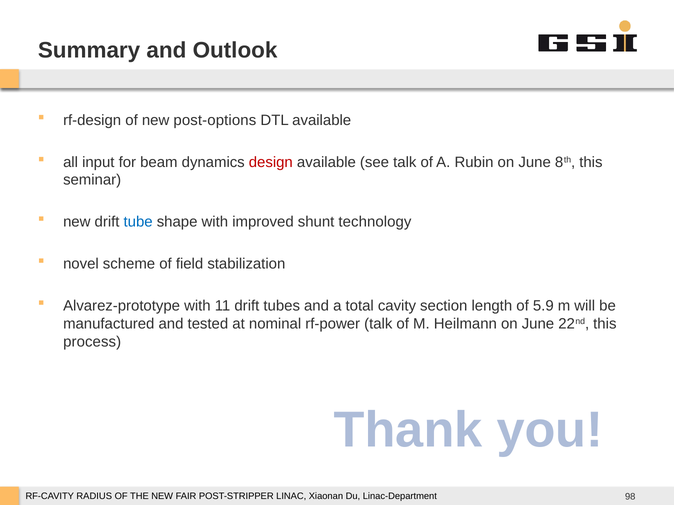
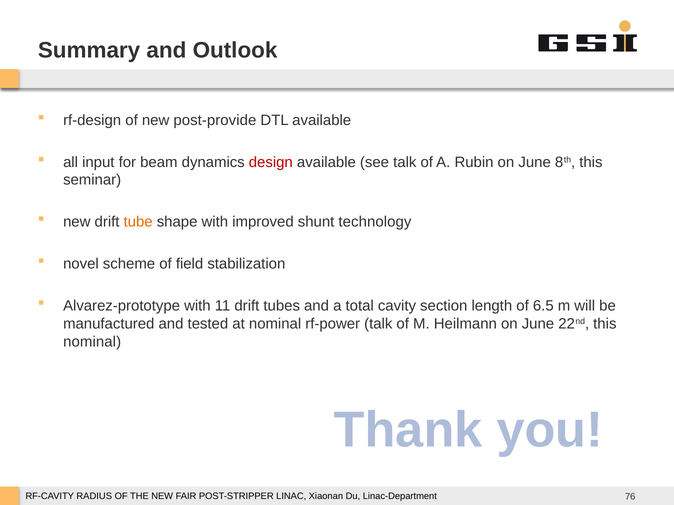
post-options: post-options -> post-provide (215, 120)
tube colour: blue -> orange (138, 222)
5.9: 5.9 -> 6.5 (543, 306)
process: process -> nominal (92, 342)
98: 98 -> 76 (630, 497)
